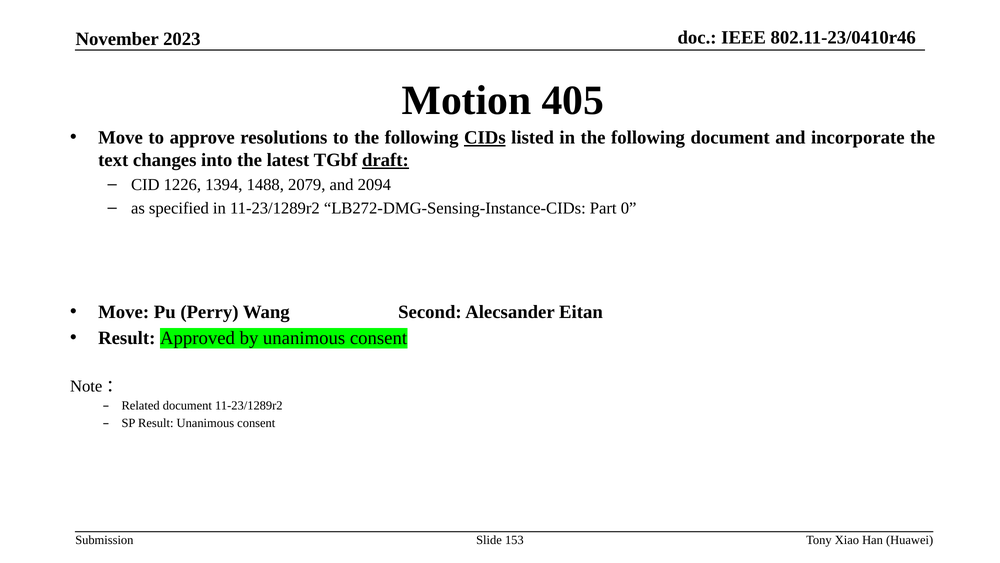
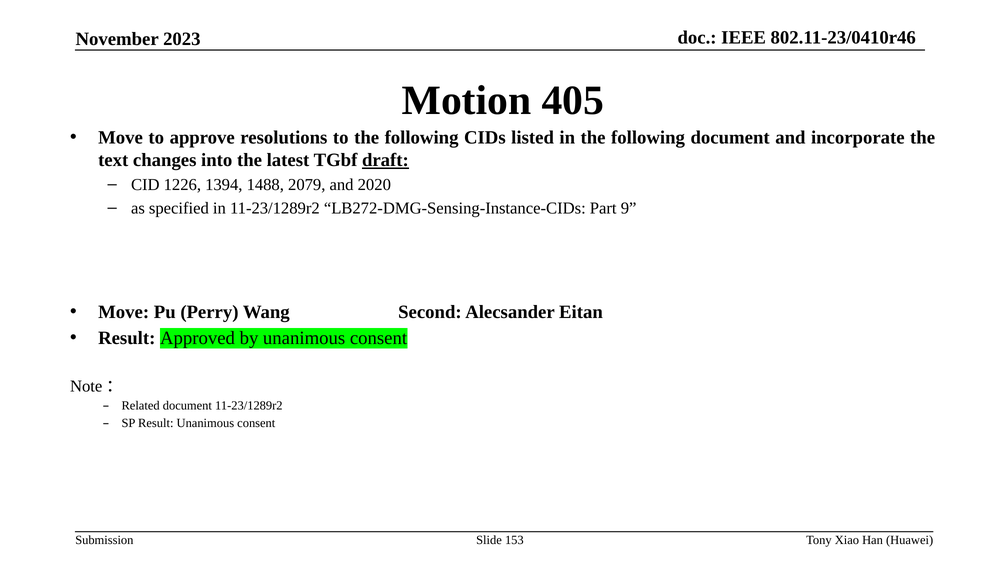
CIDs underline: present -> none (485, 138)
2094: 2094 -> 2020 (374, 185)
0: 0 -> 9 (629, 208)
